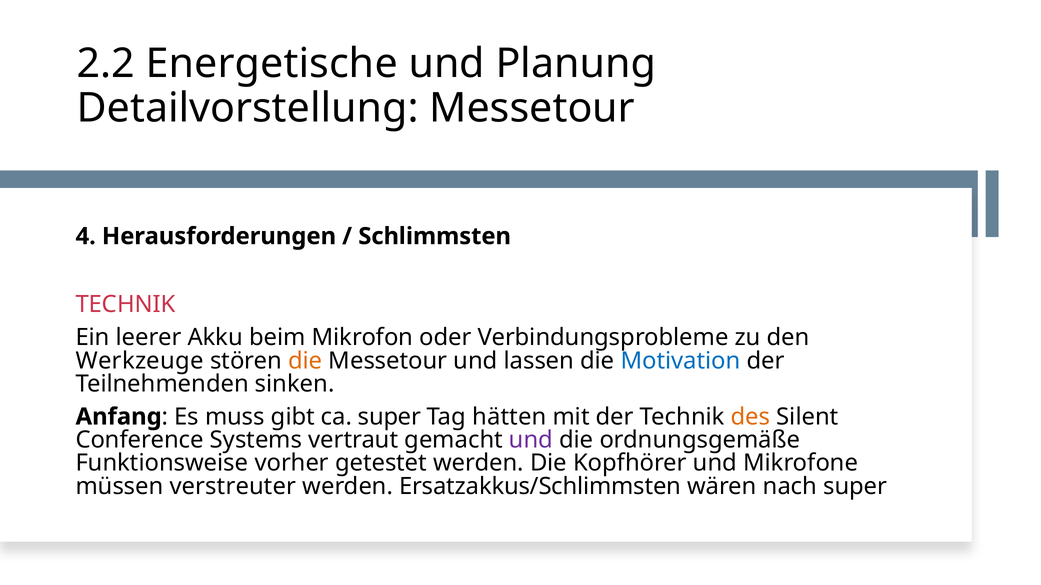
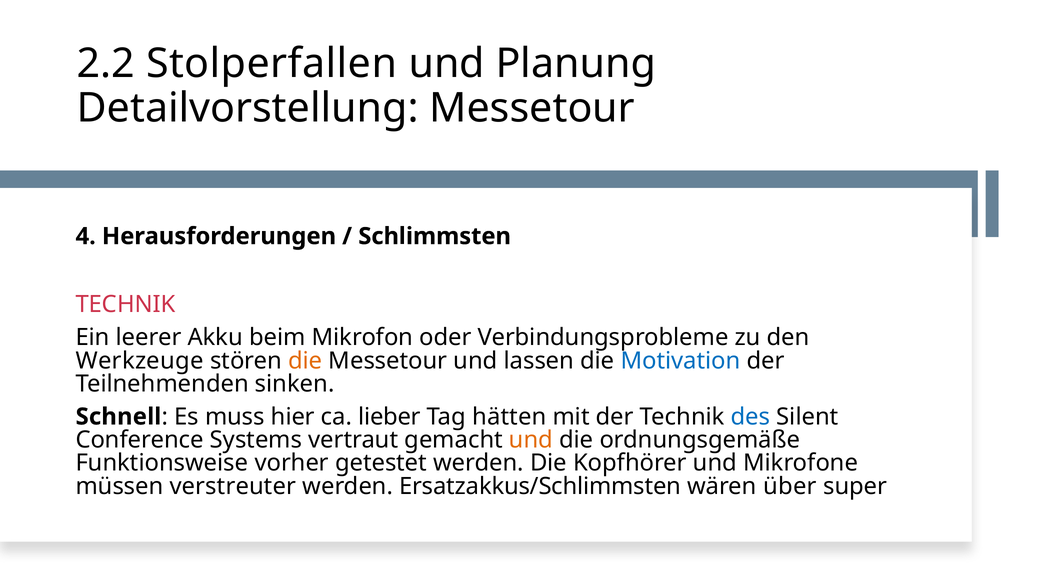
Energetische: Energetische -> Stolperfallen (272, 64)
Anfang: Anfang -> Schnell (119, 417)
gibt: gibt -> hier (293, 417)
ca super: super -> lieber (389, 417)
des colour: orange -> blue (750, 417)
und colour: purple -> orange (531, 440)
nach: nach -> über (790, 487)
